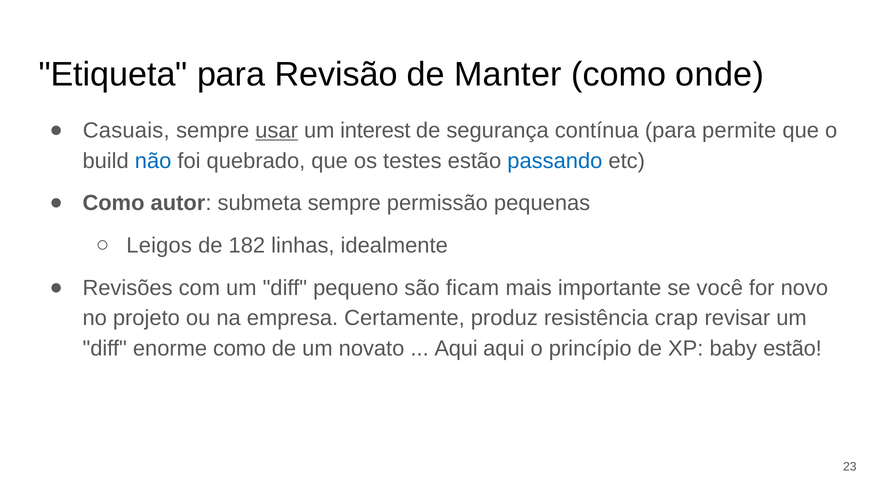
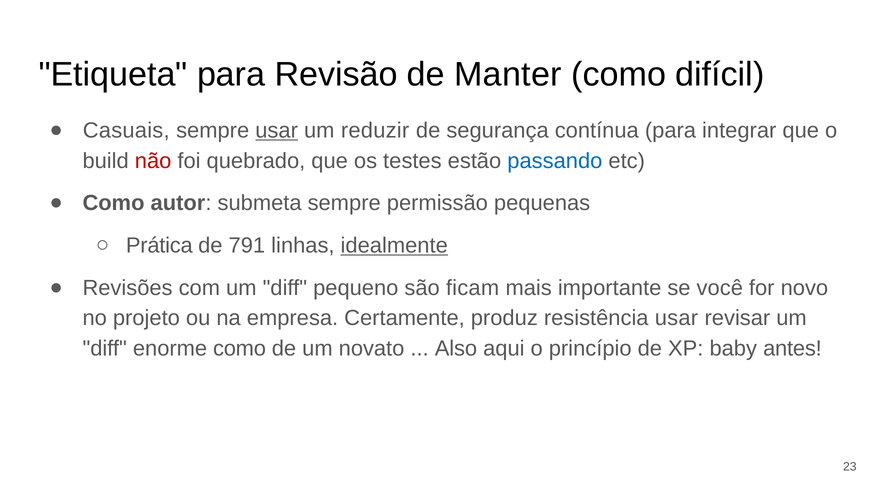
onde: onde -> difícil (720, 74)
interest: interest -> reduzir (375, 131)
permite: permite -> integrar (739, 131)
não colour: blue -> red (153, 161)
Leigos: Leigos -> Prática (159, 246)
182: 182 -> 791 (247, 246)
idealmente underline: none -> present (394, 246)
resistência crap: crap -> usar (676, 318)
Aqui: Aqui -> Also (456, 349)
baby estão: estão -> antes (792, 349)
